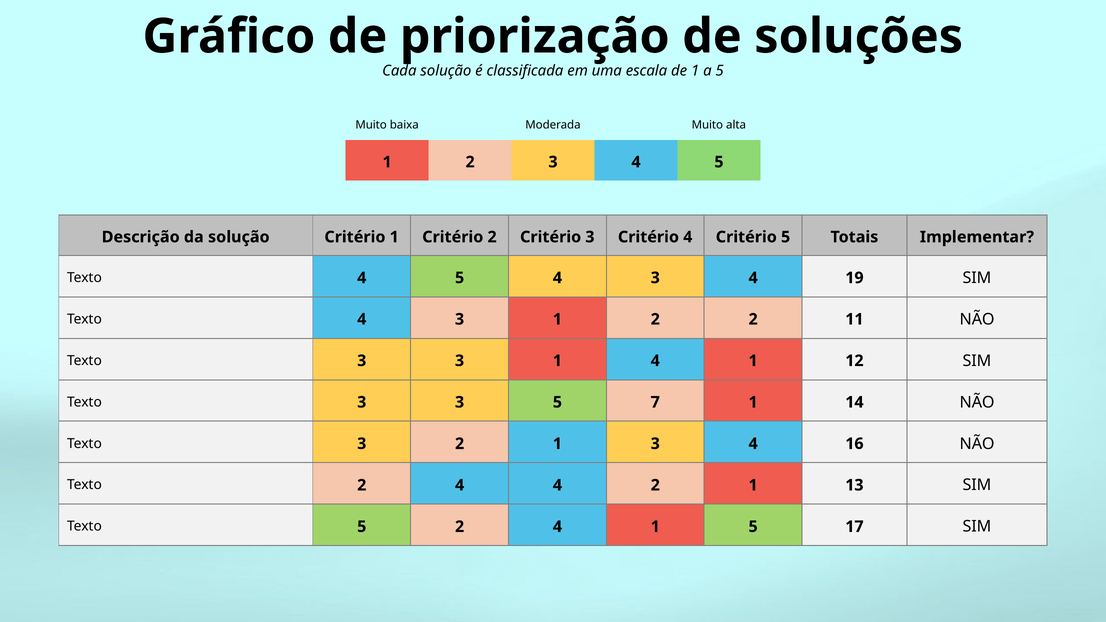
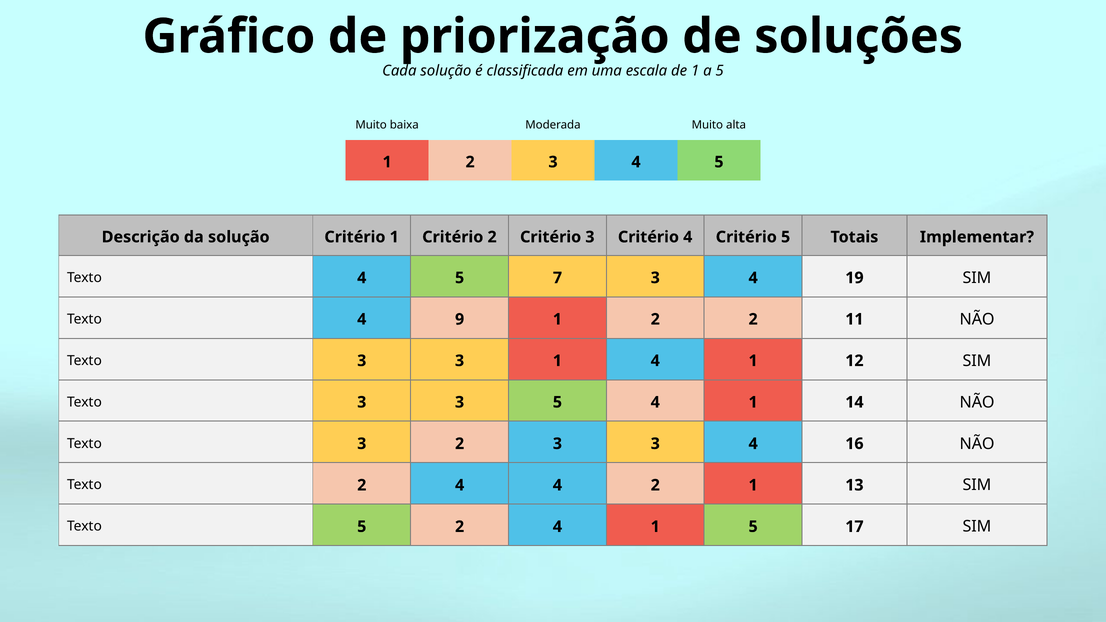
5 4: 4 -> 7 (557, 278)
Texto 4 3: 3 -> 9 (460, 319)
5 7: 7 -> 4 (655, 402)
3 2 1: 1 -> 3 (557, 444)
